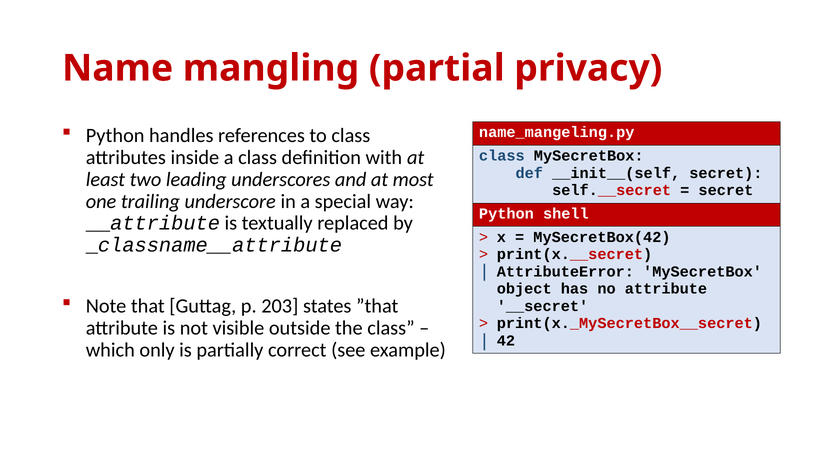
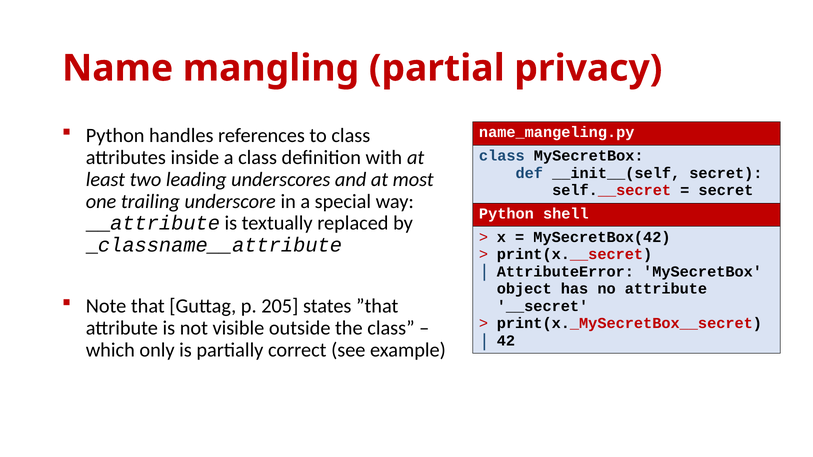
203: 203 -> 205 (280, 306)
